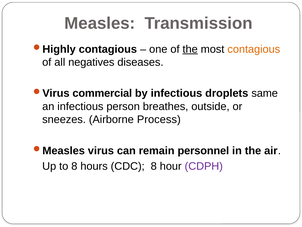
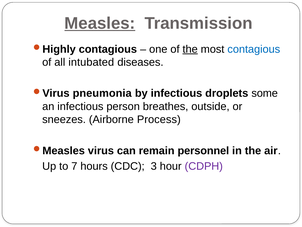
Measles underline: none -> present (100, 23)
contagious colour: orange -> blue (254, 49)
negatives: negatives -> intubated (91, 62)
commercial: commercial -> pneumonia (102, 93)
same: same -> some (265, 93)
to 8: 8 -> 7 (74, 166)
CDC 8: 8 -> 3 (154, 166)
